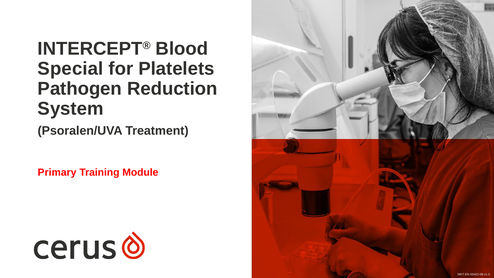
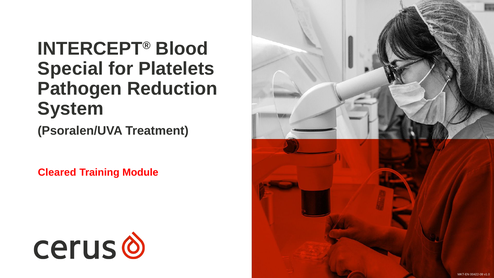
Primary: Primary -> Cleared (57, 172)
